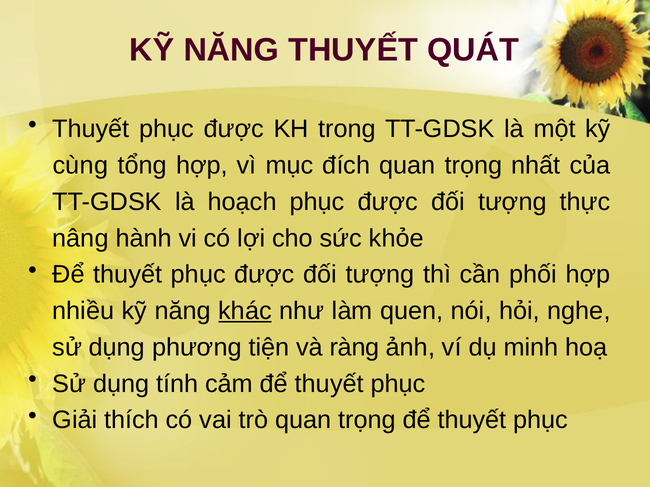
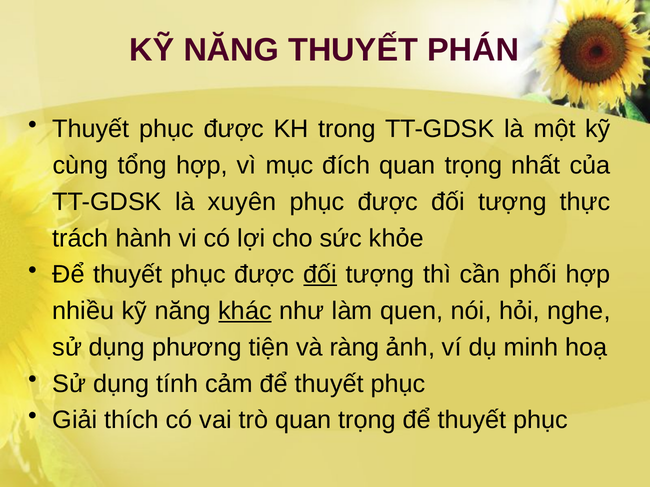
QUÁT: QUÁT -> PHÁN (473, 50)
hoạch: hoạch -> xuyên (242, 202)
nâng: nâng -> trách (80, 238)
đối underline: none -> present (320, 275)
